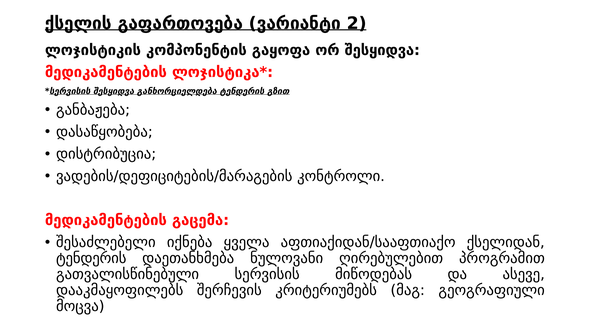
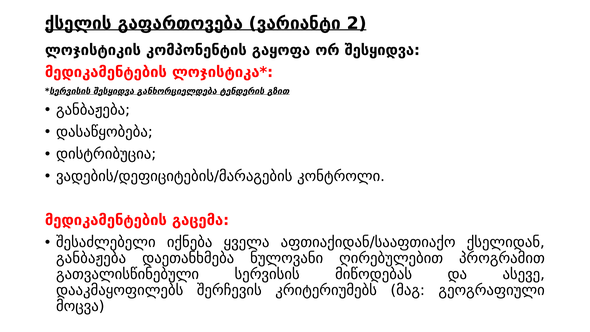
ტენდერის: ტენდერის -> განბაჟება (91, 258)
